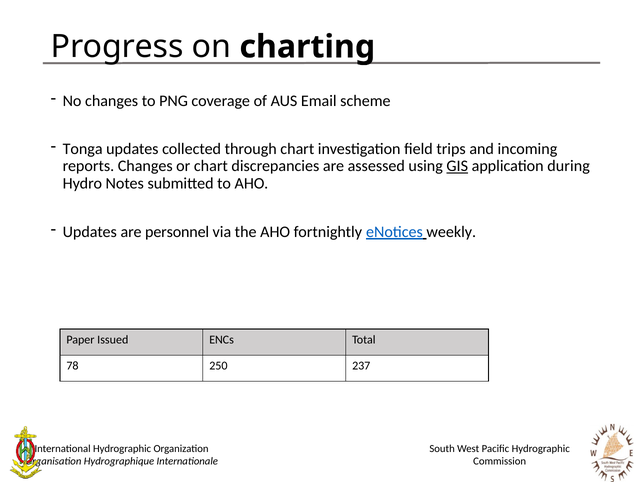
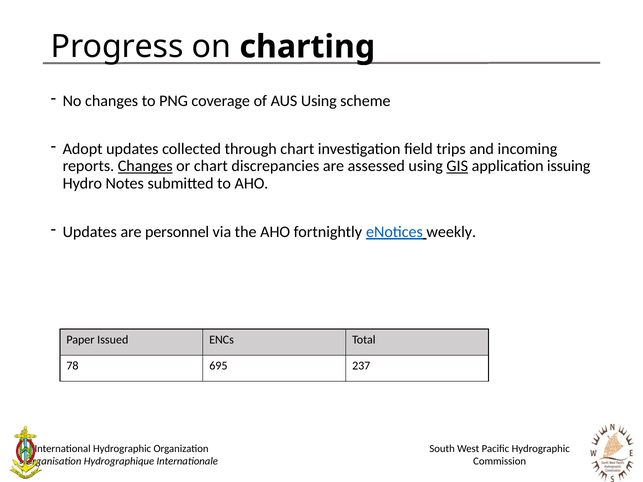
AUS Email: Email -> Using (319, 101)
Tonga: Tonga -> Adopt (83, 149)
Changes underline: none -> present (145, 166)
during: during -> issuing (569, 166)
250: 250 -> 695 (218, 366)
